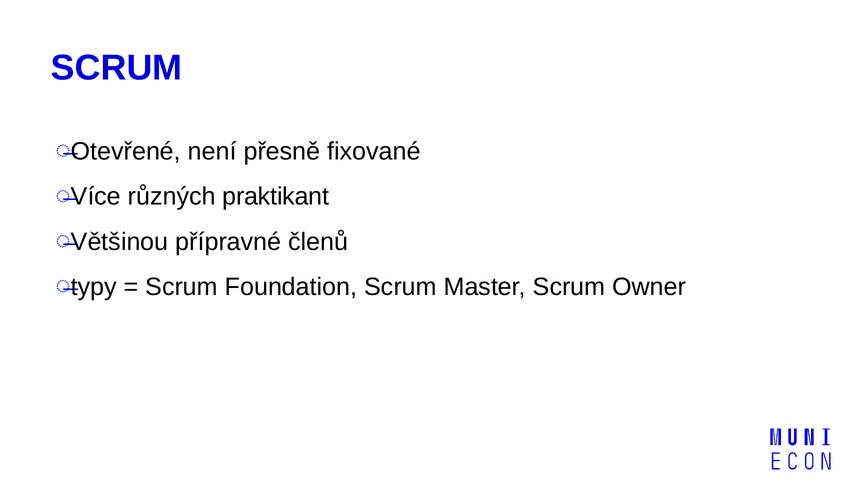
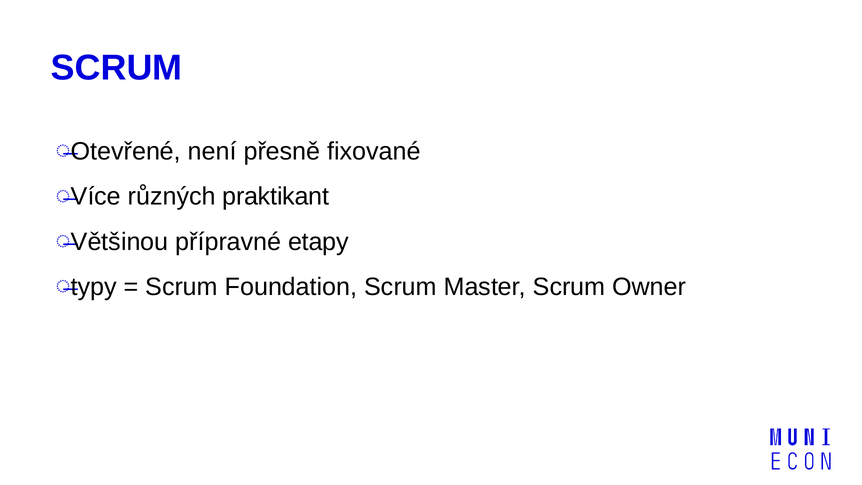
členů: členů -> etapy (318, 242)
